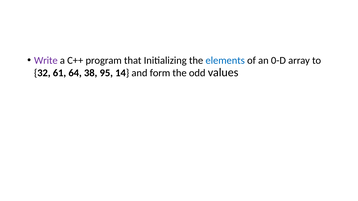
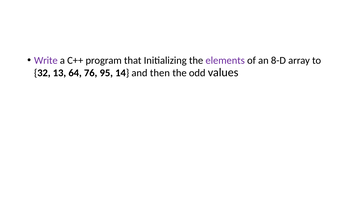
elements colour: blue -> purple (225, 61)
0-D: 0-D -> 8-D (278, 61)
61: 61 -> 13 (59, 73)
38: 38 -> 76 (91, 73)
form: form -> then (160, 73)
